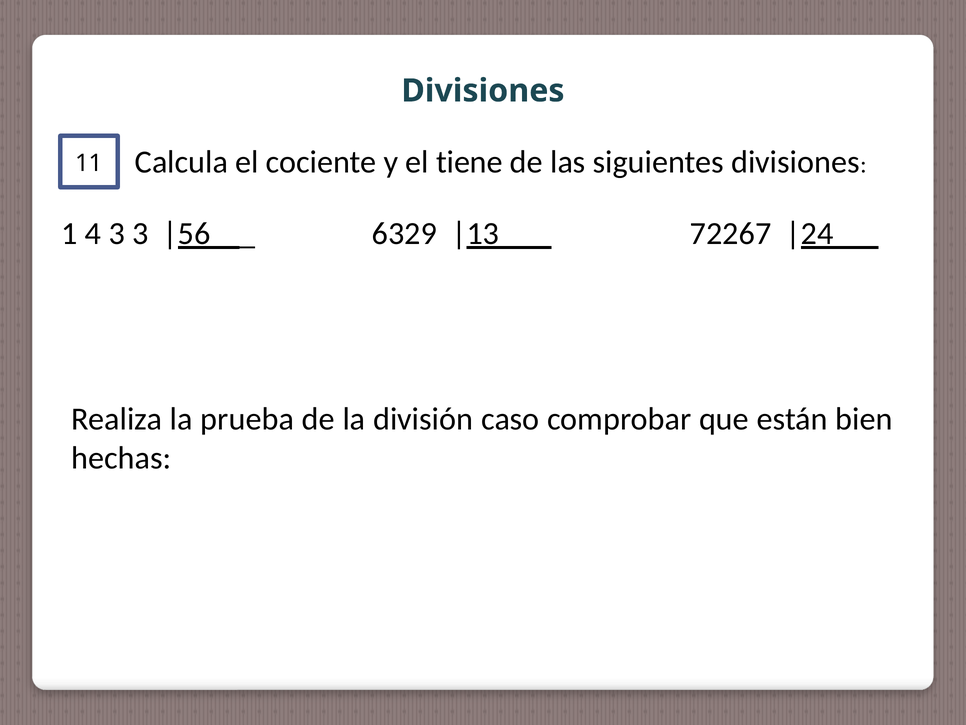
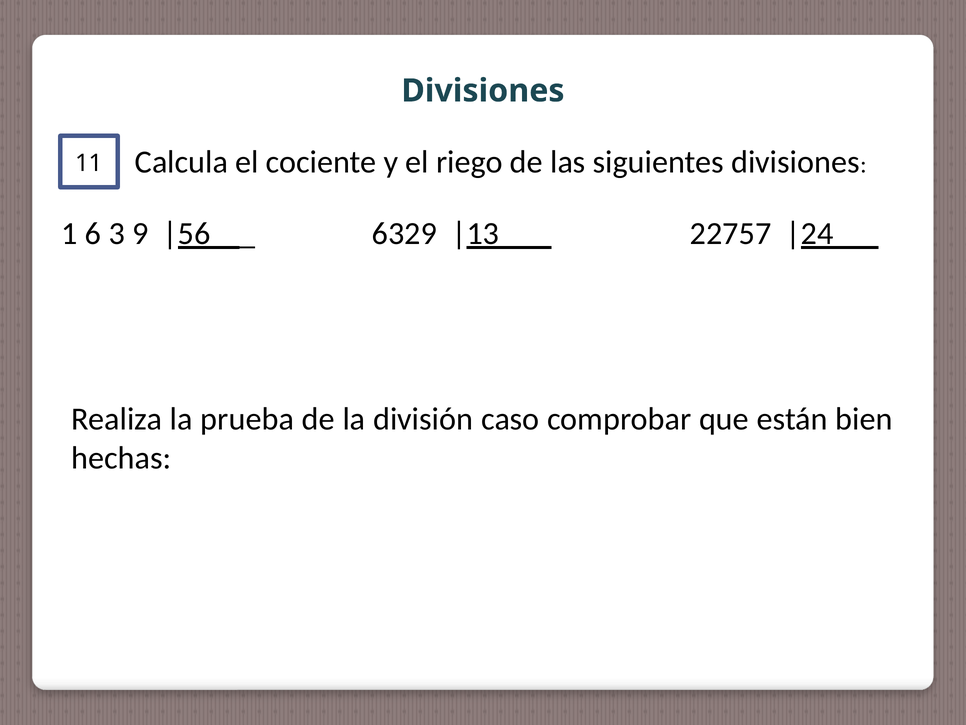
tiene: tiene -> riego (469, 162)
4: 4 -> 6 (93, 233)
3 3: 3 -> 9 (140, 233)
72267: 72267 -> 22757 (731, 233)
